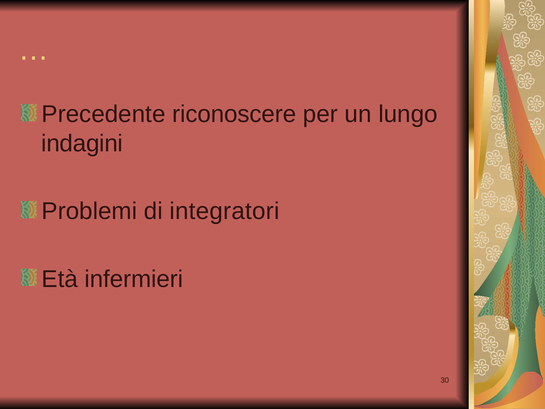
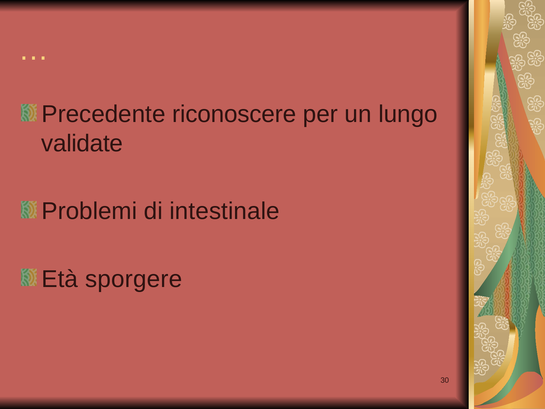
indagini: indagini -> validate (82, 143)
integratori: integratori -> intestinale (225, 211)
infermieri: infermieri -> sporgere (134, 279)
